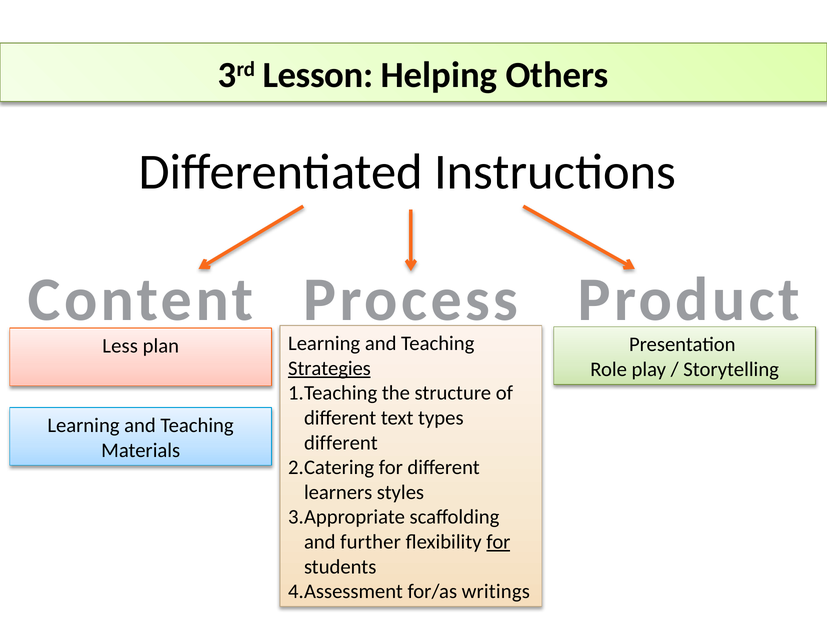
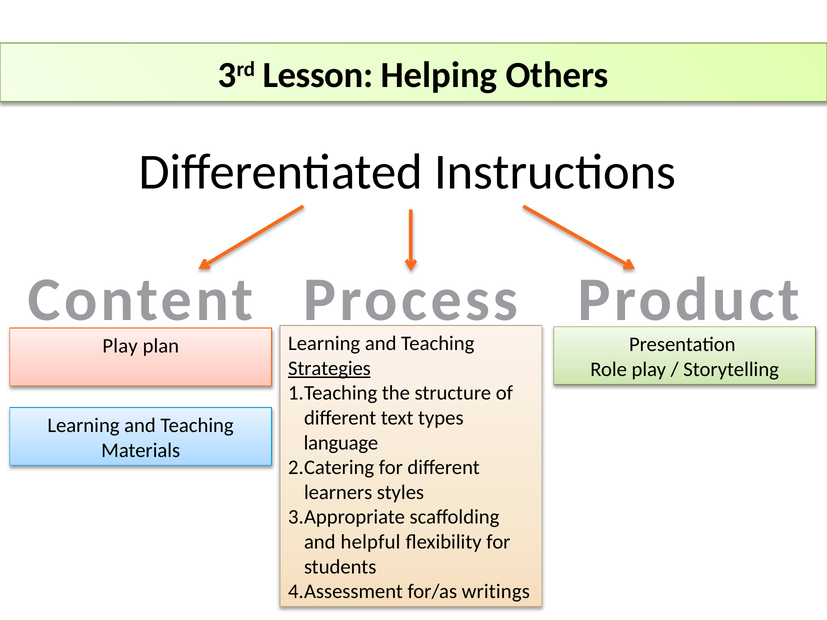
Less: Less -> Play (120, 346)
different: different -> language (341, 443)
further: further -> helpful (371, 542)
for underline: present -> none (498, 542)
